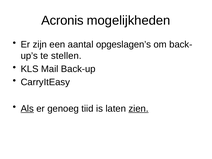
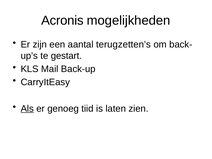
opgeslagen’s: opgeslagen’s -> terugzetten’s (123, 44)
stellen: stellen -> gestart (66, 56)
zien underline: present -> none (139, 109)
